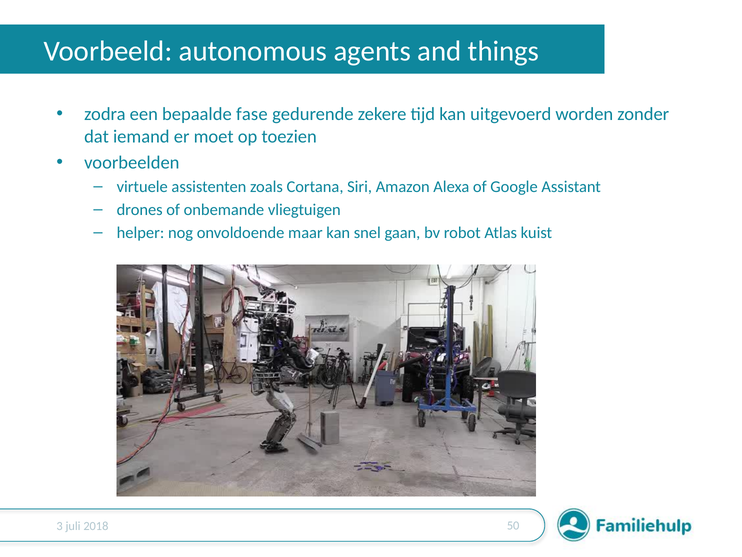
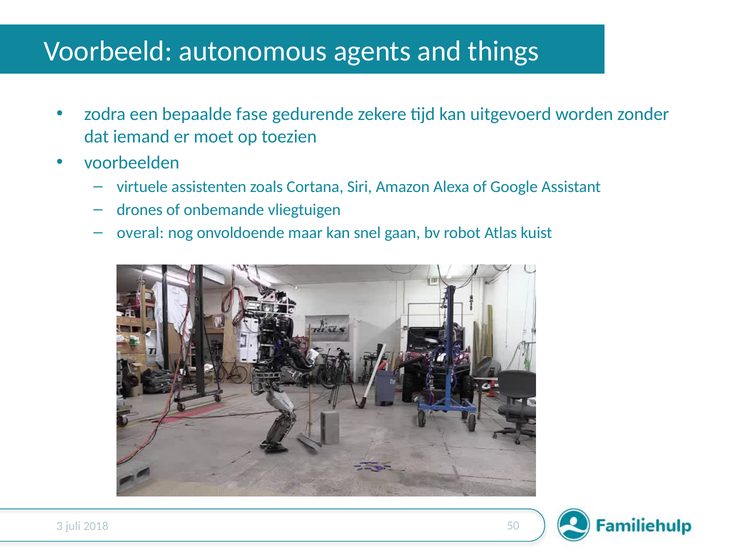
helper: helper -> overal (140, 233)
